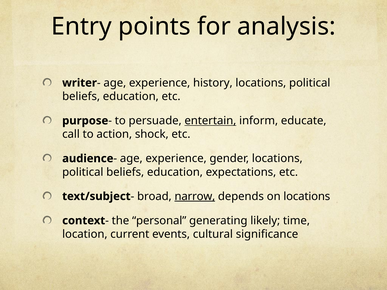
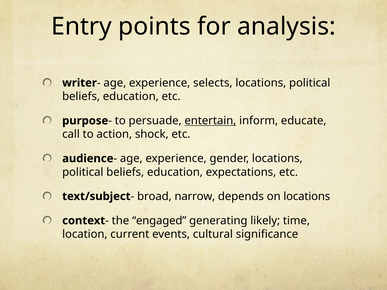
history: history -> selects (213, 83)
narrow underline: present -> none (195, 196)
personal: personal -> engaged (159, 221)
